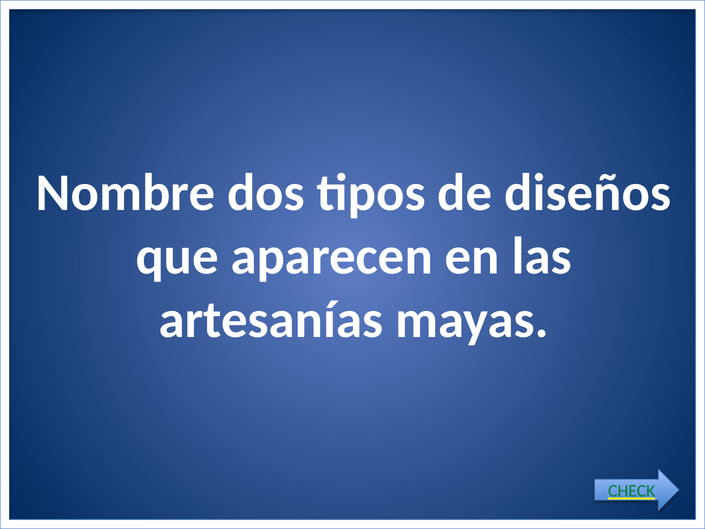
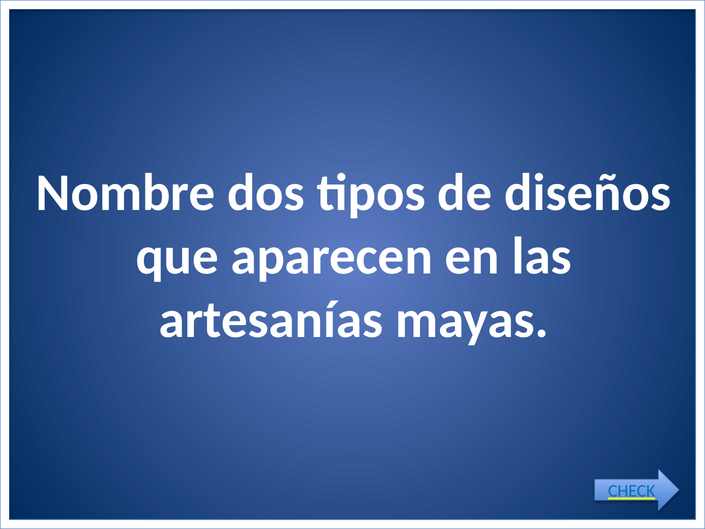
CHECK colour: green -> blue (632, 491)
